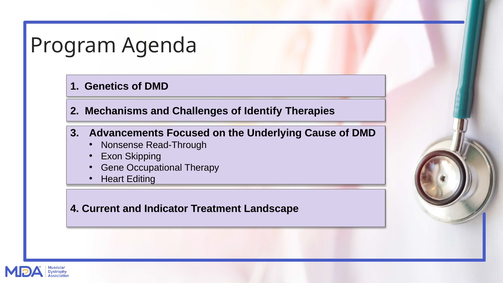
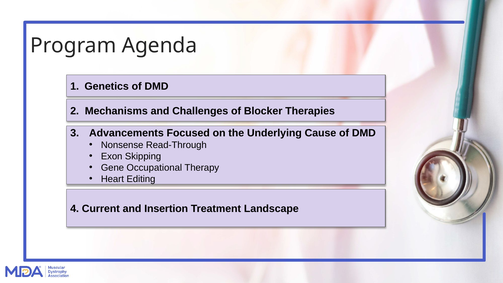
Identify: Identify -> Blocker (263, 111)
Indicator: Indicator -> Insertion (166, 209)
